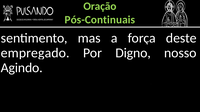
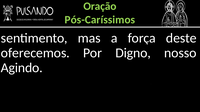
Pós-Continuais: Pós-Continuais -> Pós-Caríssimos (100, 20)
empregado: empregado -> oferecemos (35, 53)
